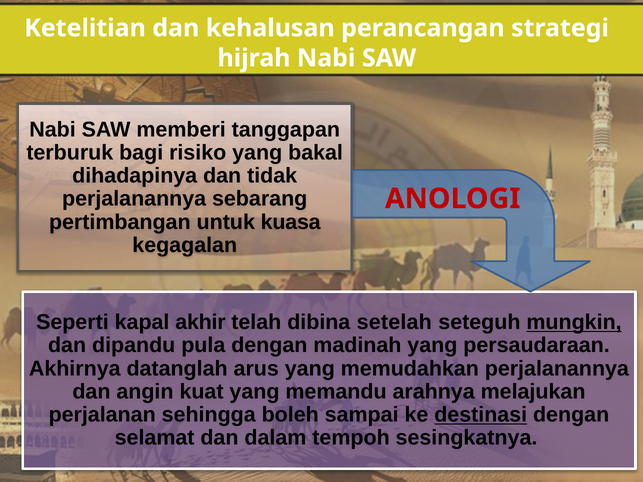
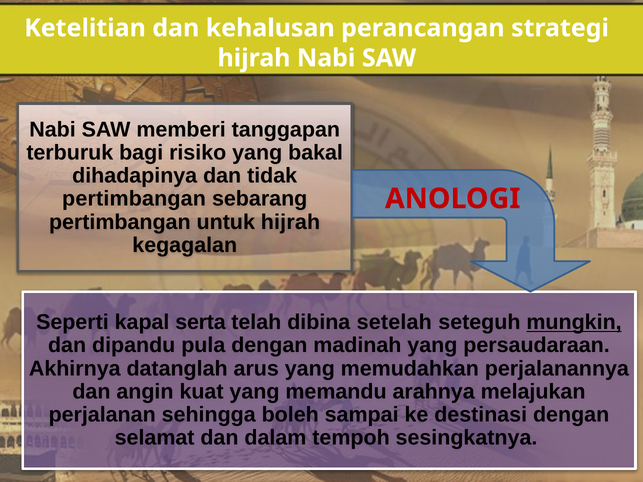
perjalanannya: perjalanannya -> pertimbangan (134, 199)
untuk kuasa: kuasa -> hijrah (290, 222)
akhir: akhir -> serta (200, 322)
destinasi underline: present -> none (481, 415)
